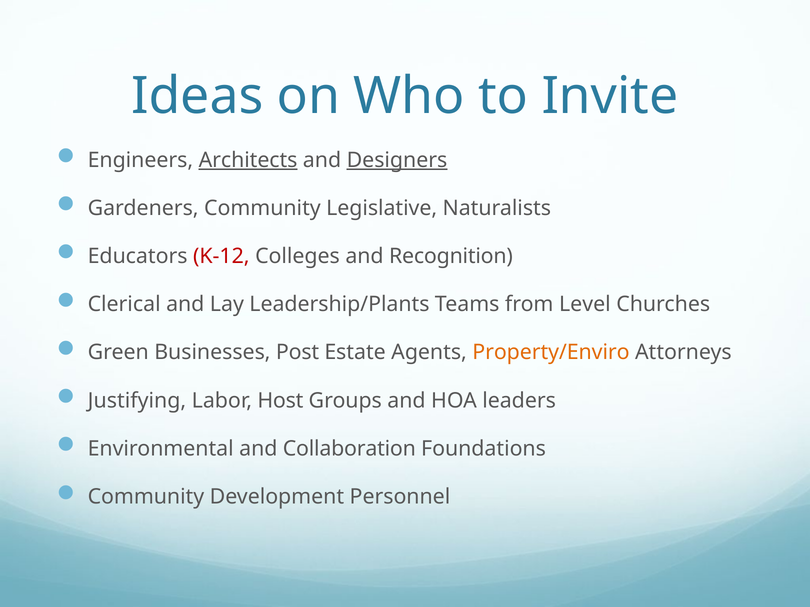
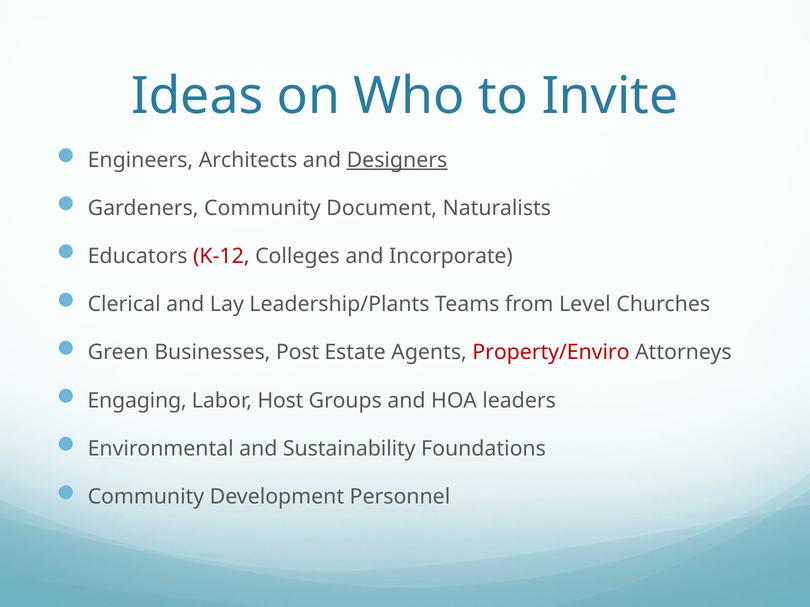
Architects underline: present -> none (248, 160)
Legislative: Legislative -> Document (382, 208)
Recognition: Recognition -> Incorporate (451, 256)
Property/Enviro colour: orange -> red (551, 353)
Justifying: Justifying -> Engaging (137, 401)
Collaboration: Collaboration -> Sustainability (349, 449)
